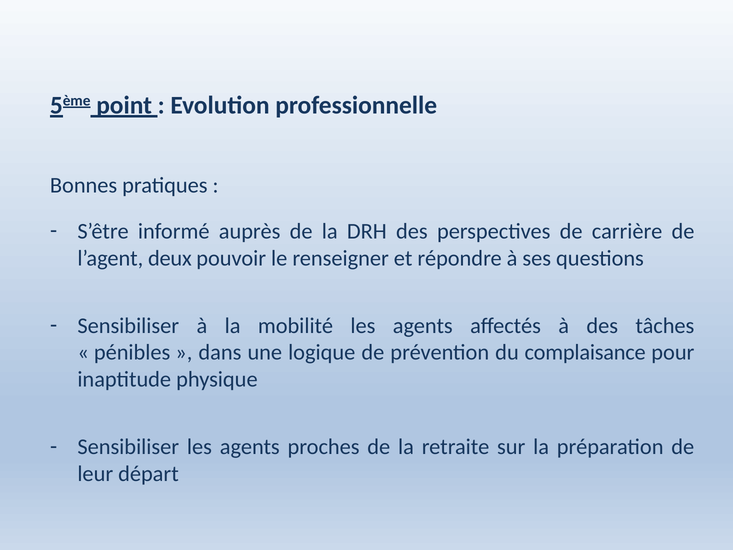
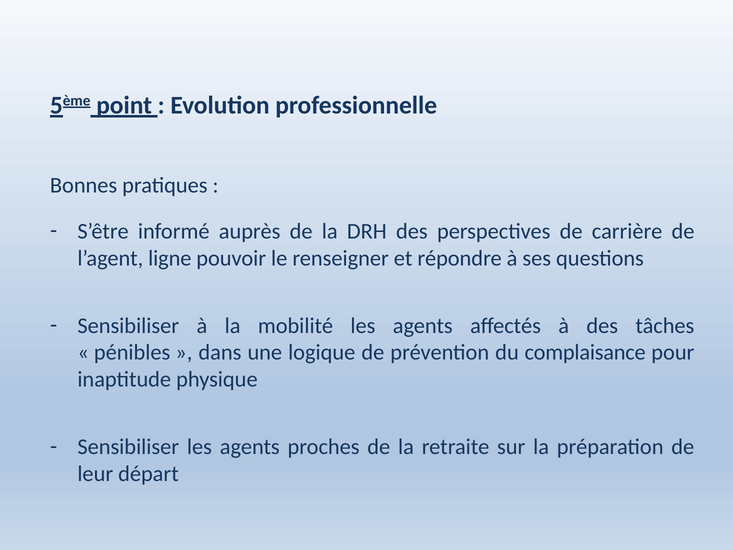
deux: deux -> ligne (170, 258)
